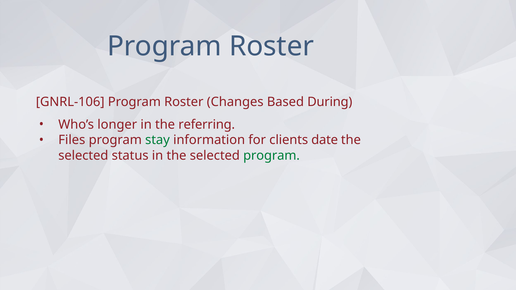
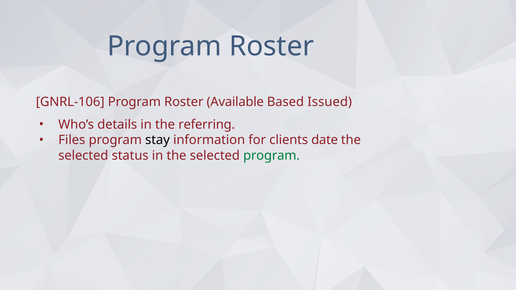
Changes: Changes -> Available (235, 102)
During: During -> Issued (330, 102)
longer: longer -> details (117, 125)
stay colour: green -> black (157, 140)
